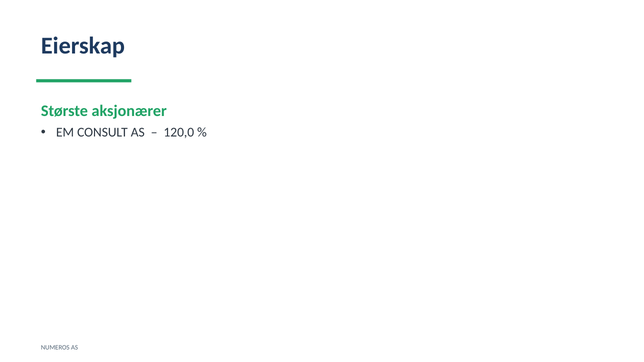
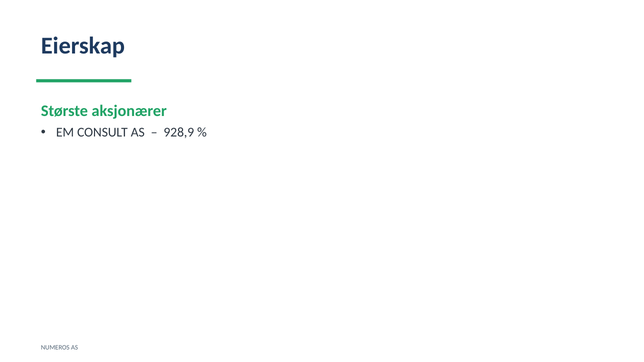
120,0: 120,0 -> 928,9 (179, 132)
